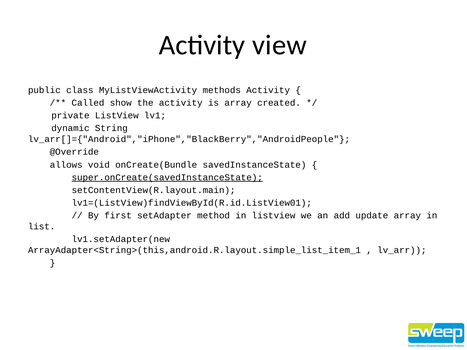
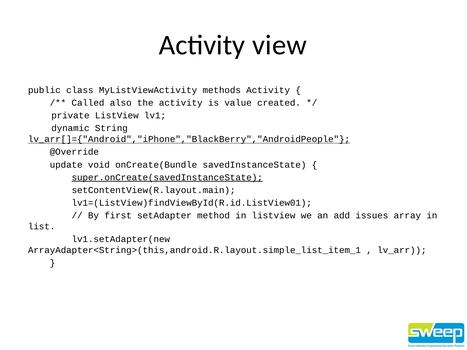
show: show -> also (121, 103)
is array: array -> value (238, 103)
lv_arr[]={"Android","iPhone","BlackBerry","AndroidPeople underline: none -> present (189, 139)
allows: allows -> update (66, 165)
update: update -> issues (372, 216)
